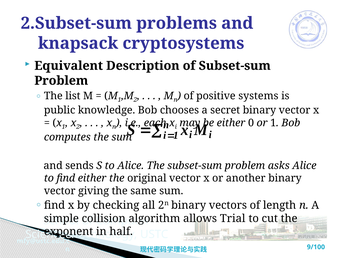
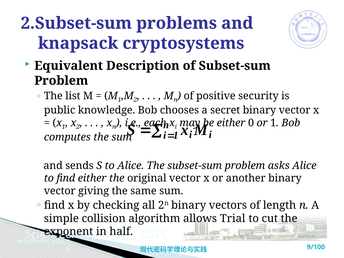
systems: systems -> security (258, 96)
